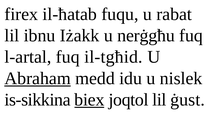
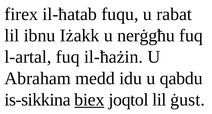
il-tgħid: il-tgħid -> il-ħażin (113, 57)
Abraham underline: present -> none (38, 78)
nislek: nislek -> qabdu (181, 78)
